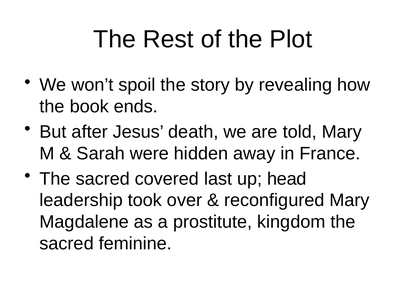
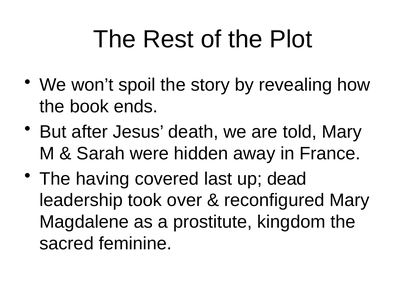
sacred: sacred -> having (103, 179)
head: head -> dead (287, 179)
